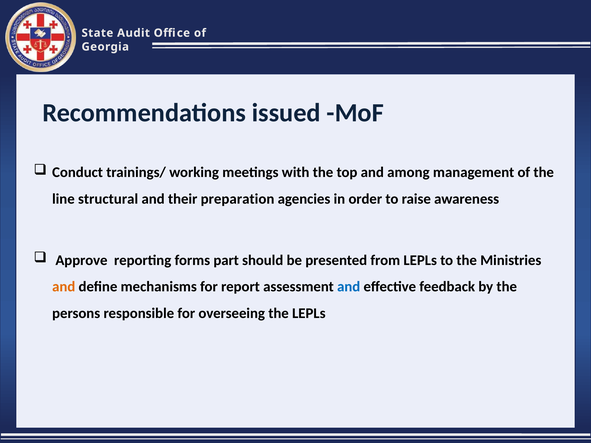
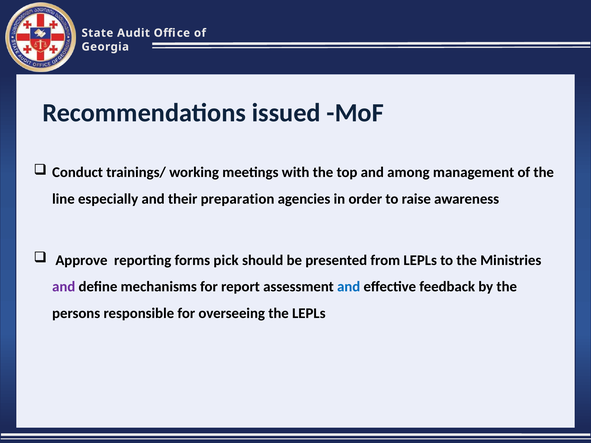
structural: structural -> especially (108, 199)
part: part -> pick (226, 260)
and colour: orange -> purple (64, 287)
